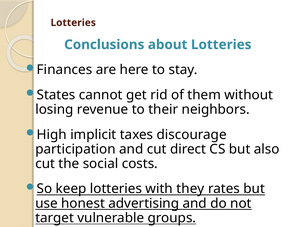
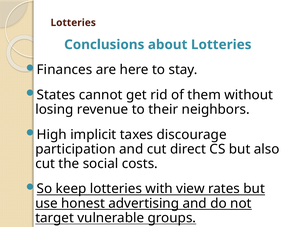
they: they -> view (190, 189)
